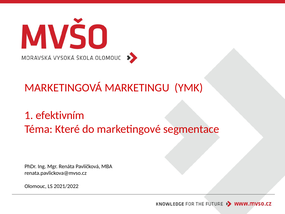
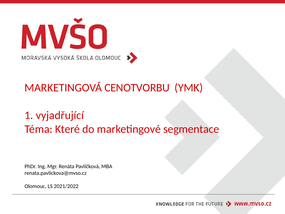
MARKETINGU: MARKETINGU -> CENOTVORBU (137, 88)
efektivním: efektivním -> vyjadřující (60, 115)
